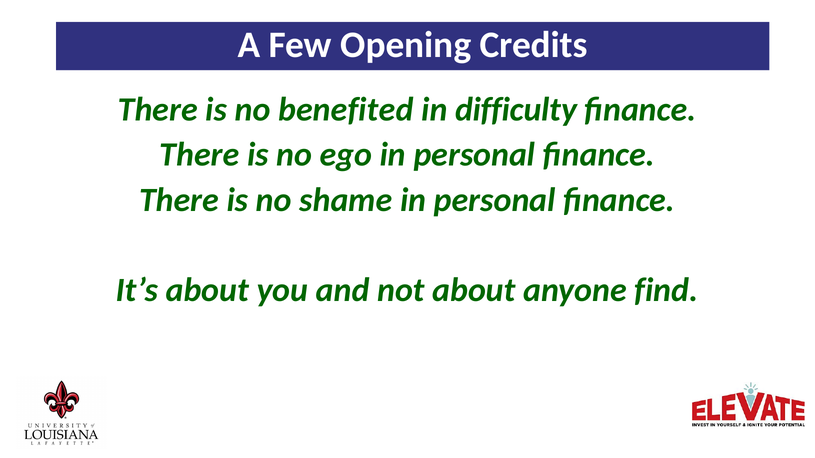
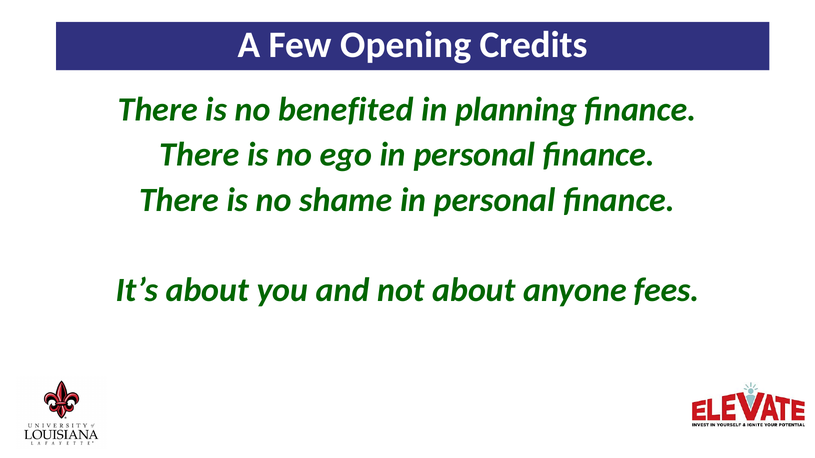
difficulty: difficulty -> planning (516, 110)
find: find -> fees (667, 290)
